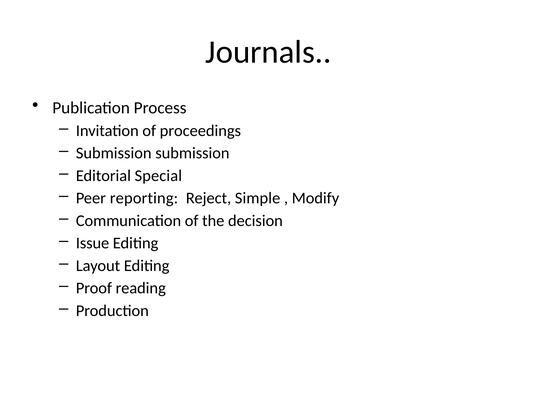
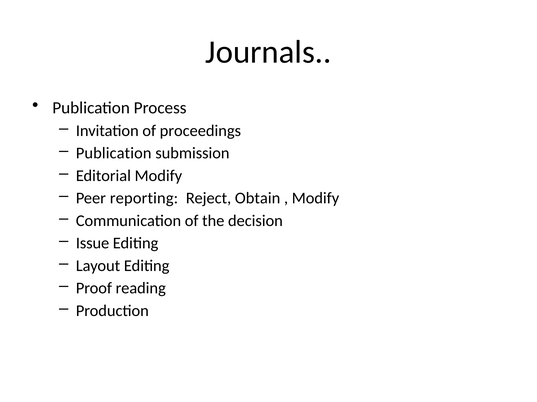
Submission: Submission -> Publication (114, 154)
Editorial Special: Special -> Modify (158, 176)
Simple: Simple -> Obtain (258, 199)
